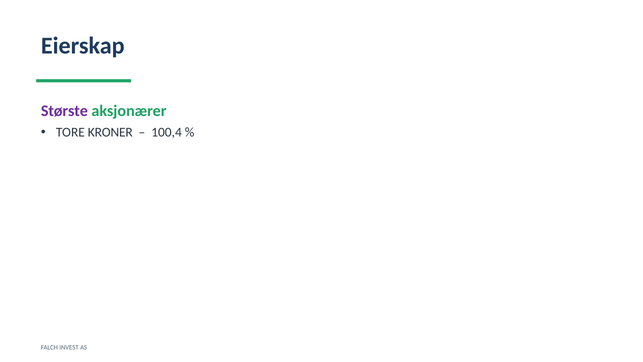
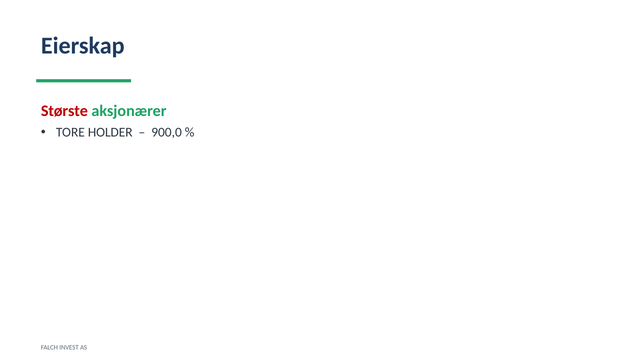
Største colour: purple -> red (64, 111)
KRONER: KRONER -> HOLDER (110, 132)
100,4: 100,4 -> 900,0 (167, 132)
